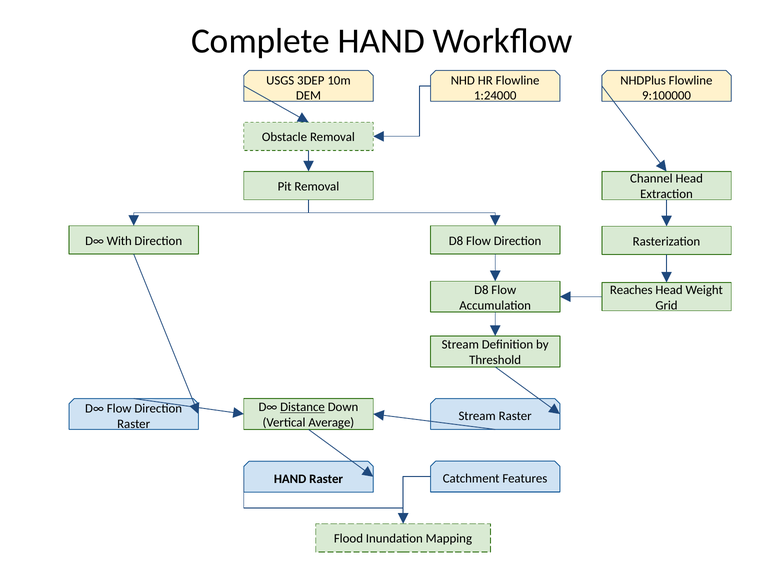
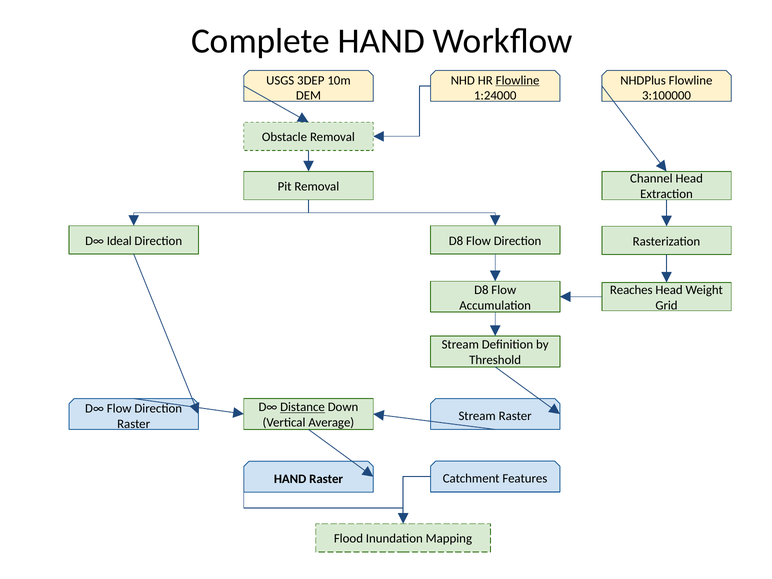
Flowline underline: none -> present (518, 80)
9:100000: 9:100000 -> 3:100000 (666, 96)
With: With -> Ideal (119, 241)
